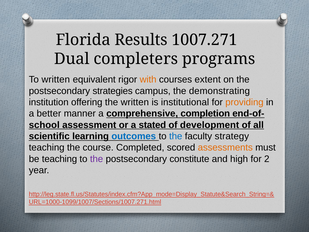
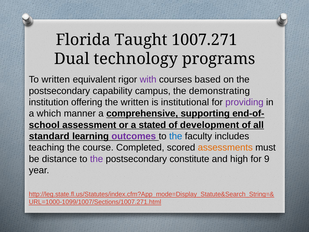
Results: Results -> Taught (141, 40)
completers: completers -> technology (136, 59)
with colour: orange -> purple (148, 79)
extent: extent -> based (208, 79)
strategies: strategies -> capability (113, 91)
providing colour: orange -> purple (244, 102)
better: better -> which (49, 113)
completion: completion -> supporting (205, 113)
scientific: scientific -> standard (49, 136)
outcomes colour: blue -> purple (134, 136)
strategy: strategy -> includes (232, 136)
be teaching: teaching -> distance (59, 159)
2: 2 -> 9 (267, 159)
